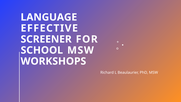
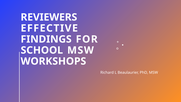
LANGUAGE: LANGUAGE -> REVIEWERS (49, 17)
SCREENER: SCREENER -> FINDINGS (46, 39)
